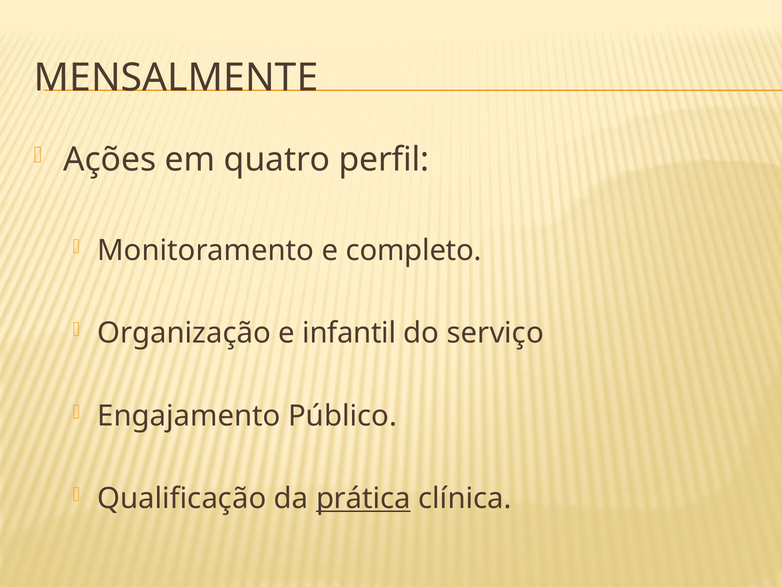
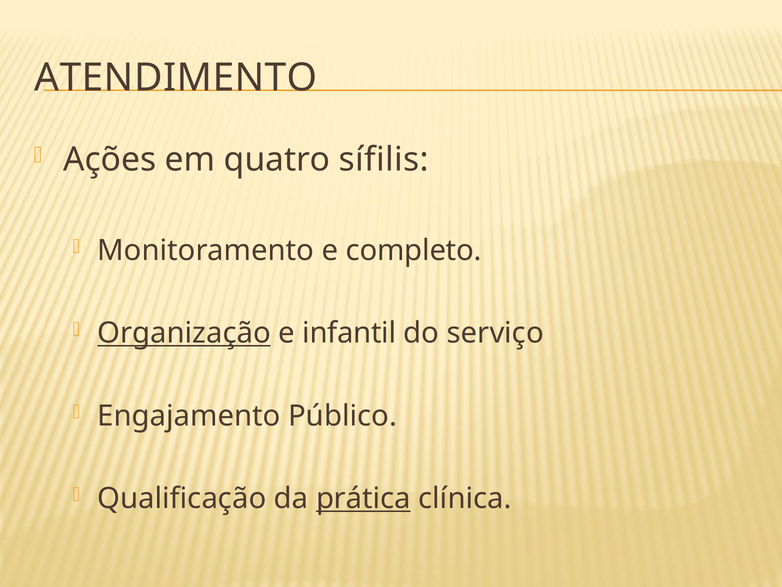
MENSALMENTE: MENSALMENTE -> ATENDIMENTO (176, 78)
perfil: perfil -> sífilis (384, 159)
Organização underline: none -> present (184, 333)
